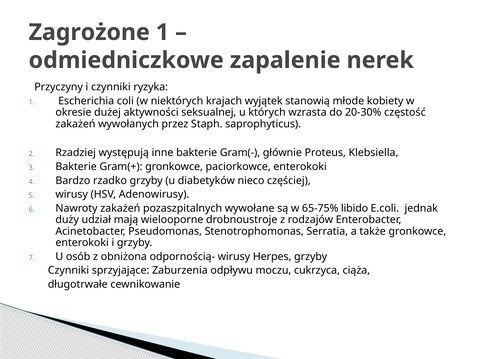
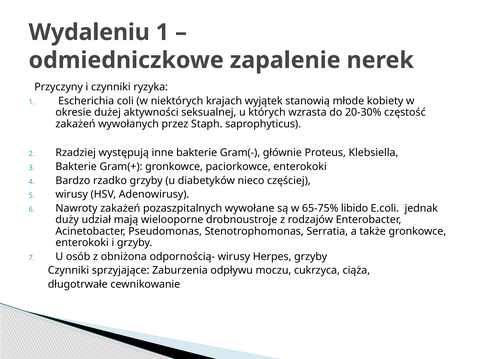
Zagrożone: Zagrożone -> Wydaleniu (89, 32)
